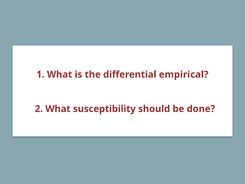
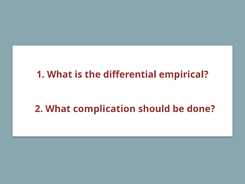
susceptibility: susceptibility -> complication (104, 109)
